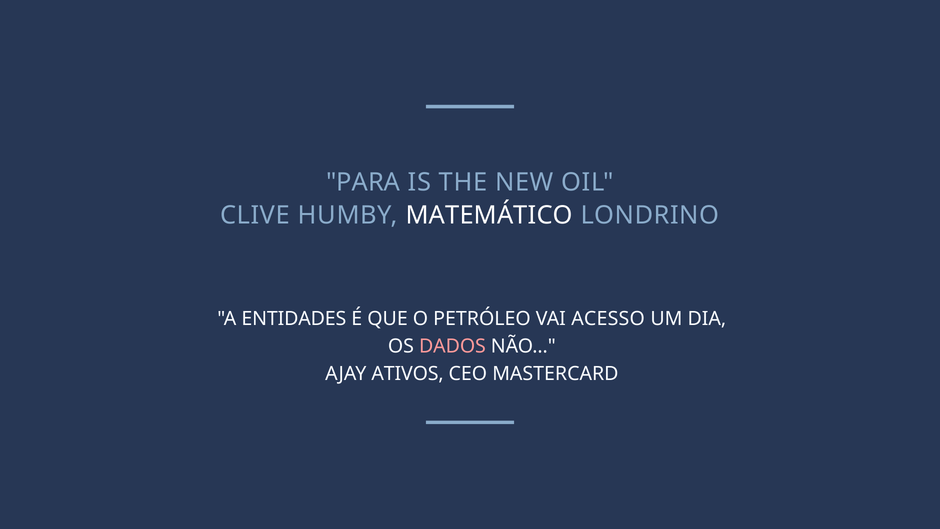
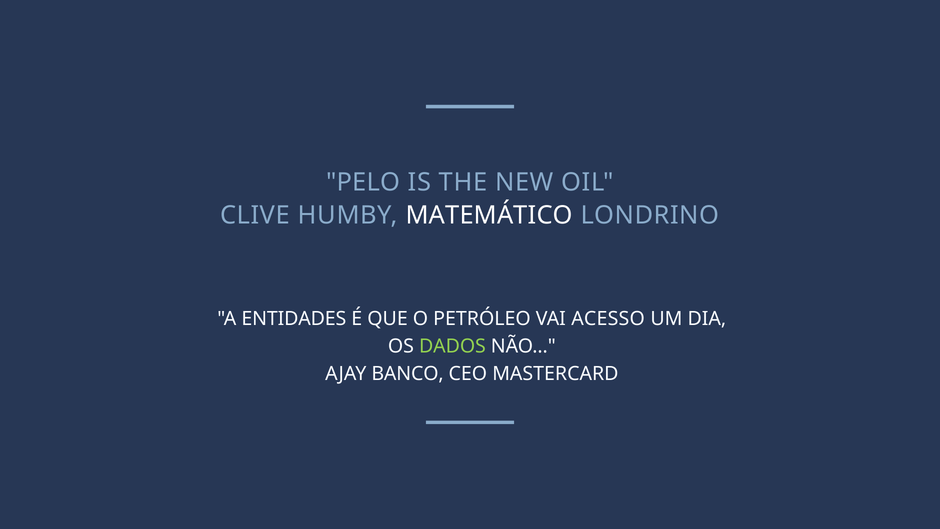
PARA: PARA -> PELO (363, 182)
DADOS colour: pink -> light green (452, 346)
ATIVOS: ATIVOS -> BANCO (408, 374)
